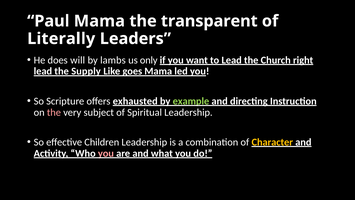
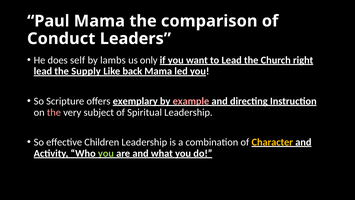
transparent: transparent -> comparison (209, 21)
Literally: Literally -> Conduct (61, 39)
will: will -> self (78, 60)
goes: goes -> back (132, 71)
exhausted: exhausted -> exemplary (135, 101)
example colour: light green -> pink (191, 101)
you colour: pink -> light green (106, 153)
